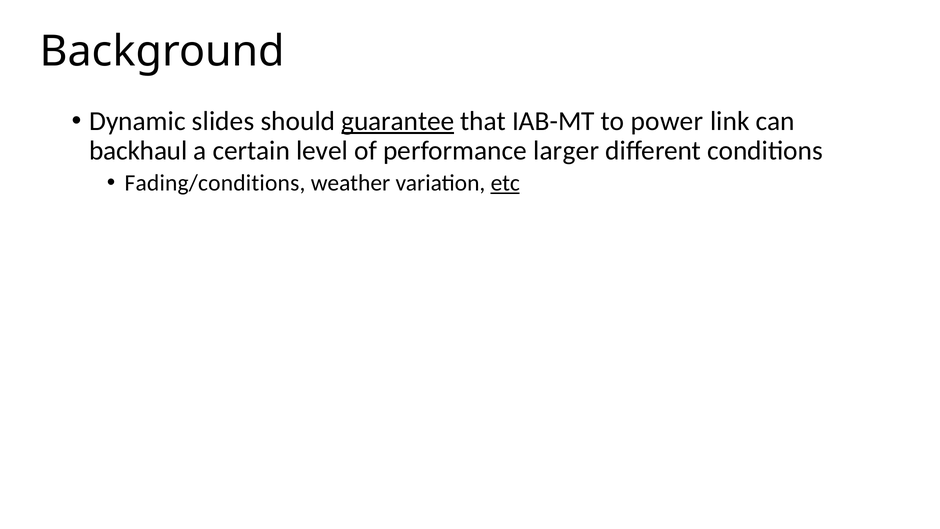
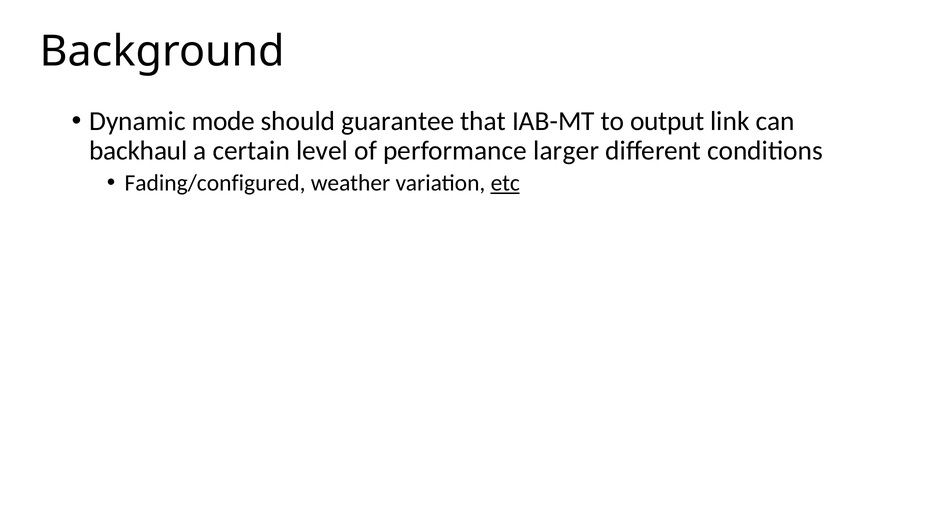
slides: slides -> mode (223, 121)
guarantee underline: present -> none (398, 121)
power: power -> output (667, 121)
Fading/conditions: Fading/conditions -> Fading/configured (215, 183)
